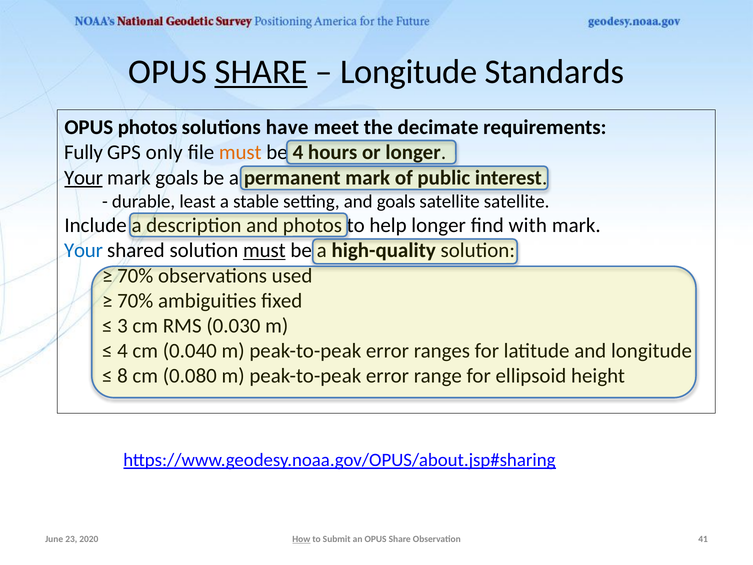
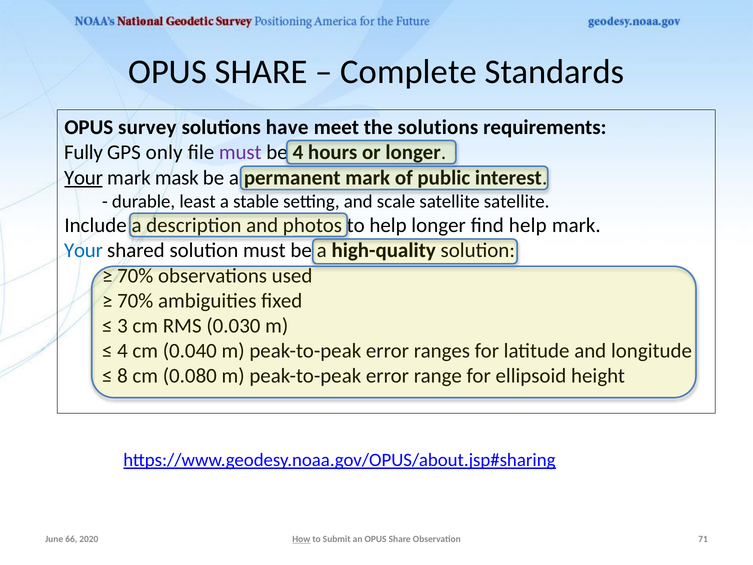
SHARE underline: present -> none (261, 72)
Longitude: Longitude -> Complete (409, 72)
OPUS photos: photos -> survey (147, 127)
the decimate: decimate -> solutions (438, 127)
must colour: orange -> purple (240, 152)
mark goals: goals -> mask (177, 178)
goals: goals -> scale (396, 201)
find with: with -> help (528, 225)
must underline: present -> none (264, 250)
23: 23 -> 66 (71, 539)
41: 41 -> 71 (703, 539)
